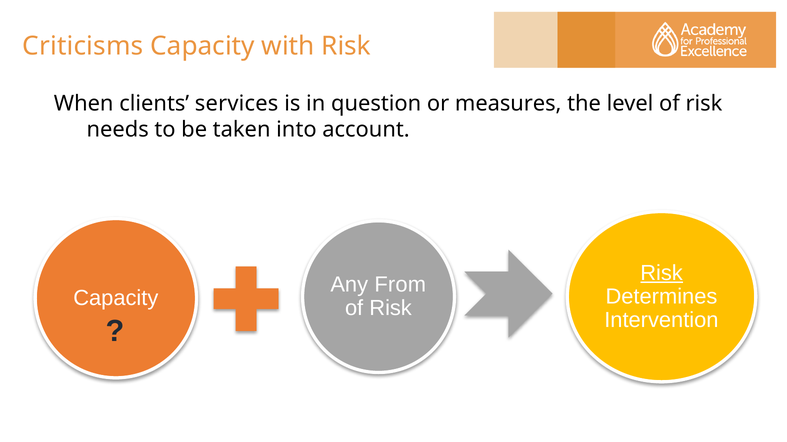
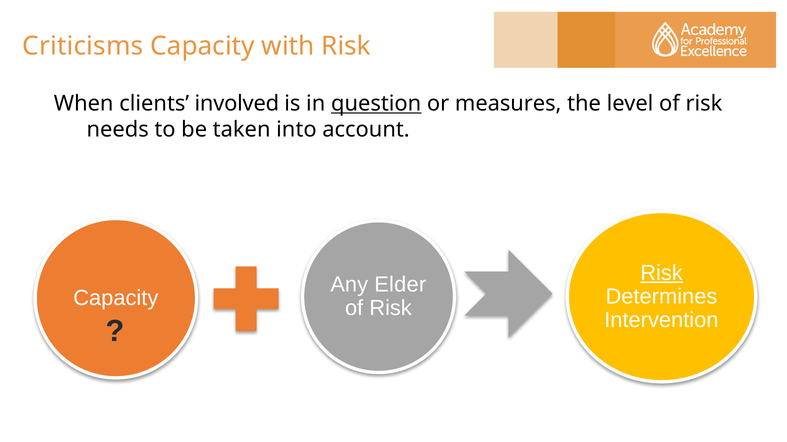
services: services -> involved (237, 104)
question underline: none -> present (376, 104)
From: From -> Elder (400, 285)
